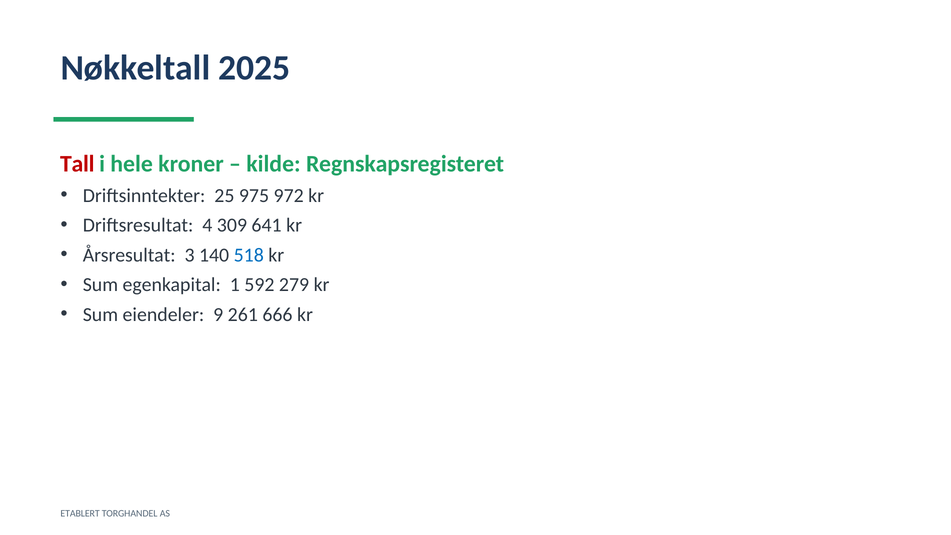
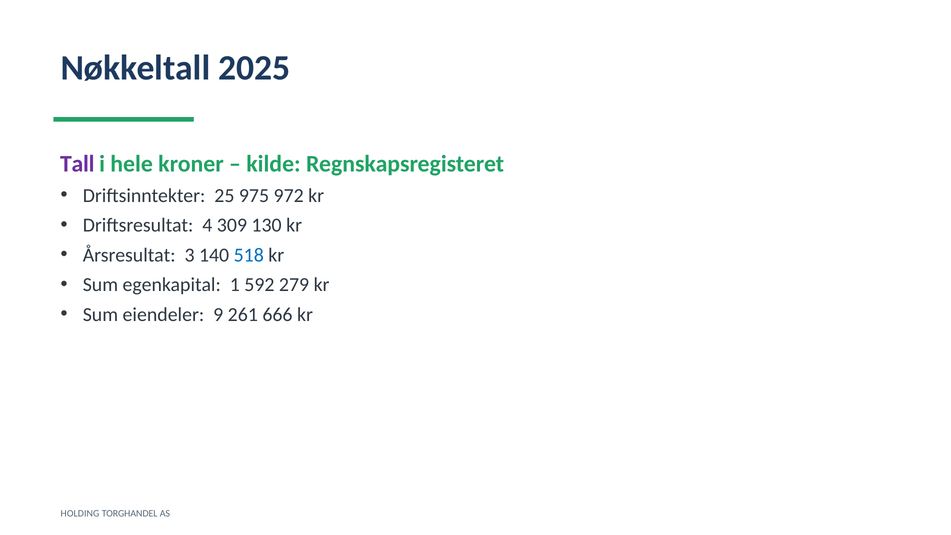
Tall colour: red -> purple (77, 164)
641: 641 -> 130 (267, 225)
ETABLERT: ETABLERT -> HOLDING (80, 513)
